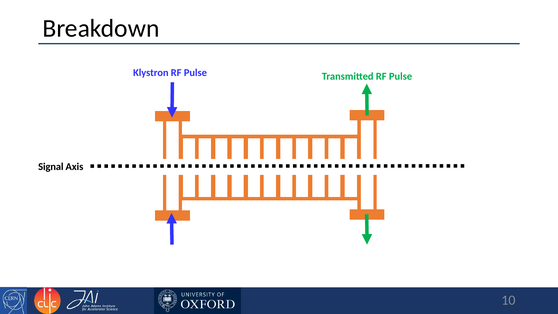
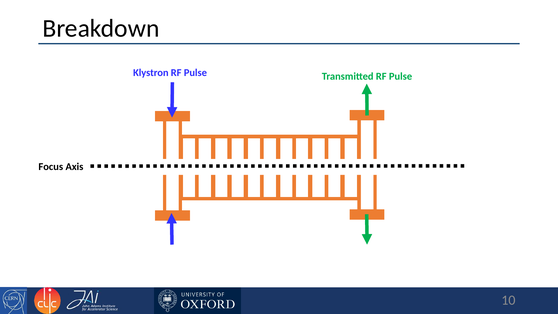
Signal: Signal -> Focus (51, 167)
